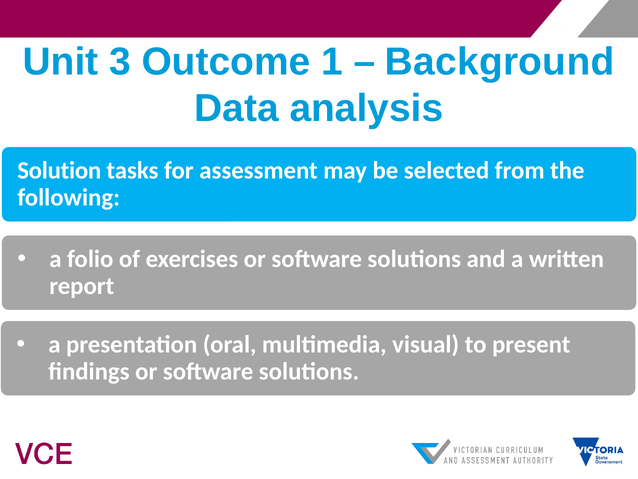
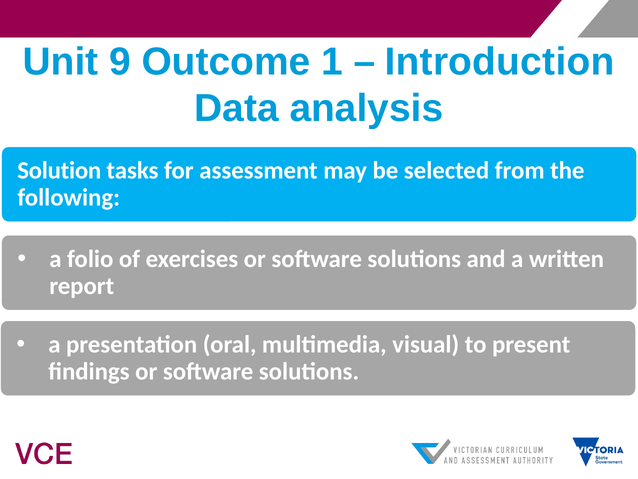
3: 3 -> 9 (120, 62)
Background: Background -> Introduction (500, 62)
